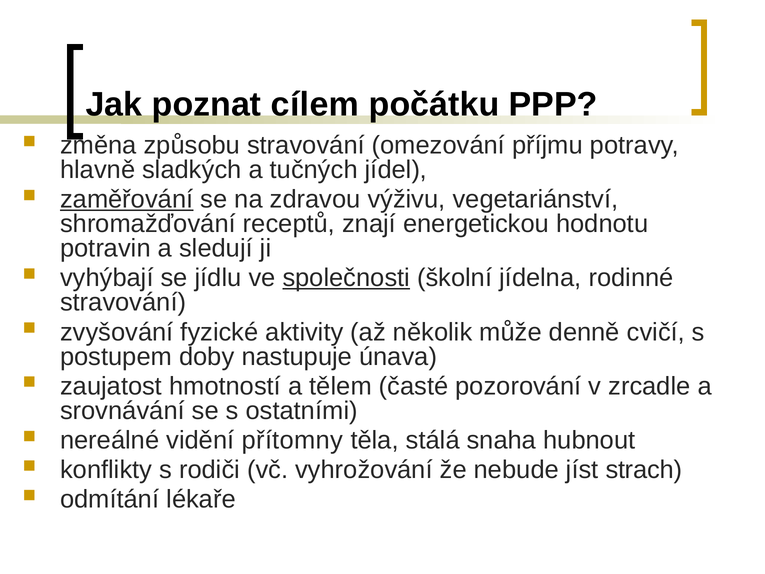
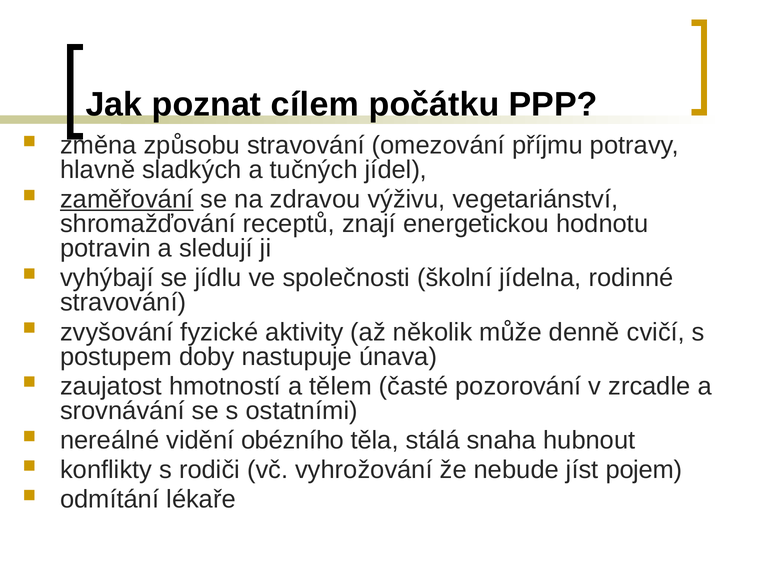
společnosti underline: present -> none (346, 278)
přítomny: přítomny -> obézního (293, 440)
strach: strach -> pojem (644, 470)
